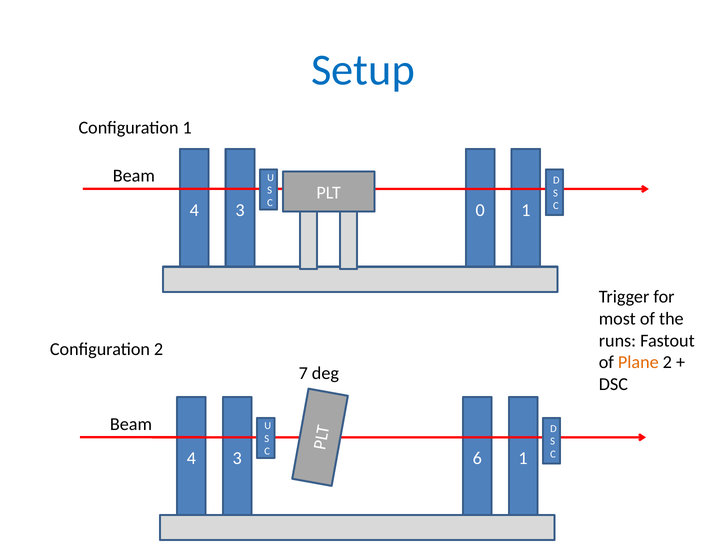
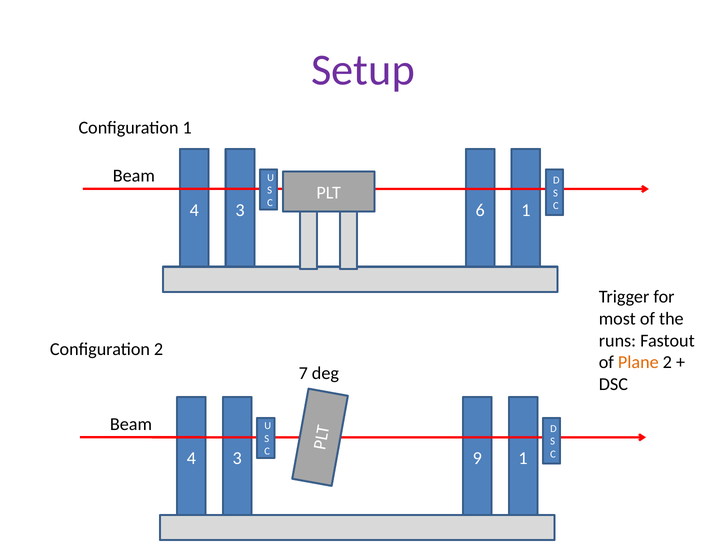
Setup colour: blue -> purple (363, 70)
0: 0 -> 6 (480, 210)
6: 6 -> 9 (477, 458)
